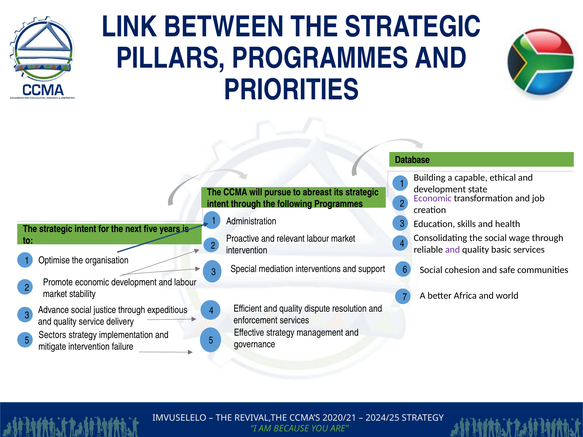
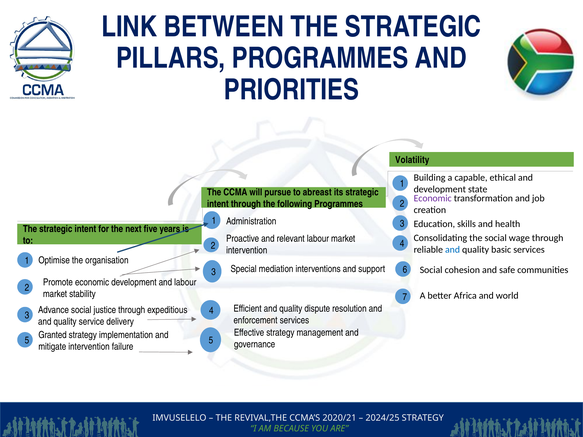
Database: Database -> Volatility (412, 160)
and colour: purple -> blue (453, 250)
Sectors: Sectors -> Granted (53, 335)
